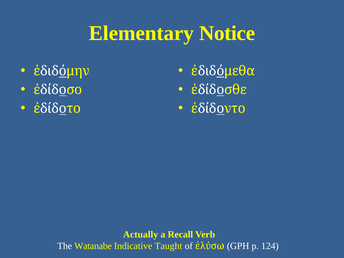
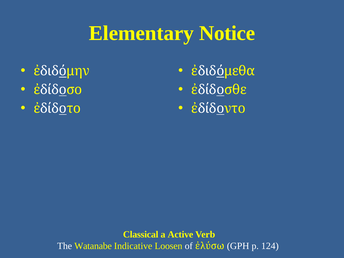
Actually: Actually -> Classical (141, 235)
Recall: Recall -> Active (180, 235)
Taught: Taught -> Loosen (169, 246)
